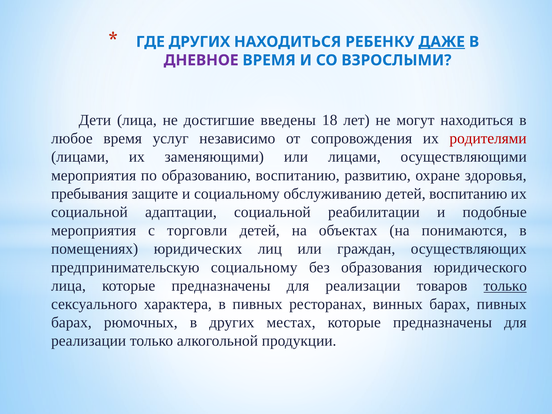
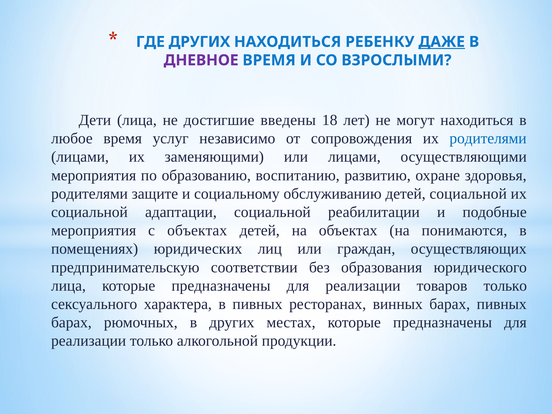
родителями colour: red -> blue (488, 138)
пребывания: пребывания -> родителями (90, 194)
детей воспитанию: воспитанию -> социальной (468, 194)
с торговли: торговли -> объектах (197, 230)
предпринимательскую социальному: социальному -> соответствии (254, 267)
только underline: present -> none (505, 286)
